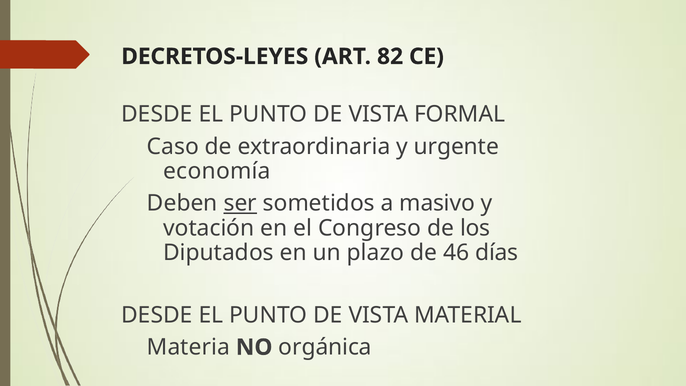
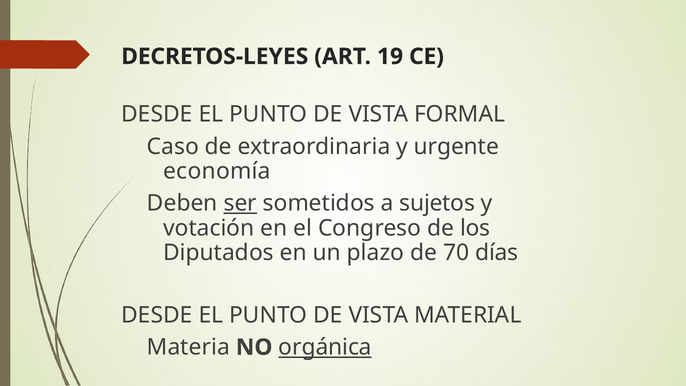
82: 82 -> 19 (390, 56)
masivo: masivo -> sujetos (437, 203)
46: 46 -> 70 (456, 253)
orgánica underline: none -> present (325, 347)
